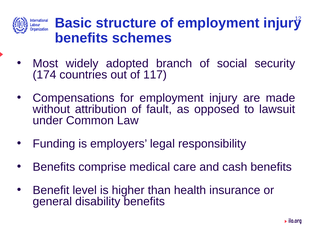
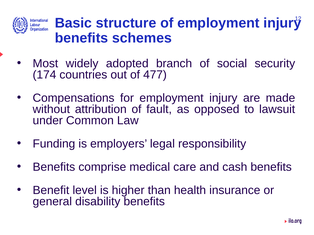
117: 117 -> 477 (155, 75)
